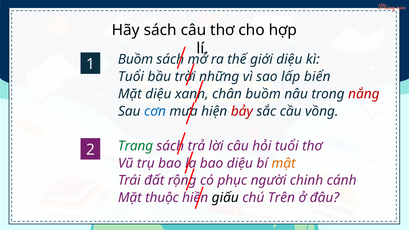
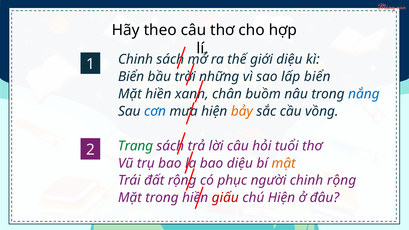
Hãy sách: sách -> theo (160, 30)
Buồm: Buồm -> Chinh (135, 59)
Tuổi: Tuổi -> Biển (131, 77)
Mặt diệu: diệu -> hiền (158, 94)
nắng colour: red -> blue (364, 94)
bảy colour: red -> orange (242, 111)
chinh cánh: cánh -> rộng (342, 181)
Mặt thuộc: thuộc -> trong (162, 198)
giấu colour: black -> red (225, 198)
chú Trên: Trên -> Hiện (281, 198)
